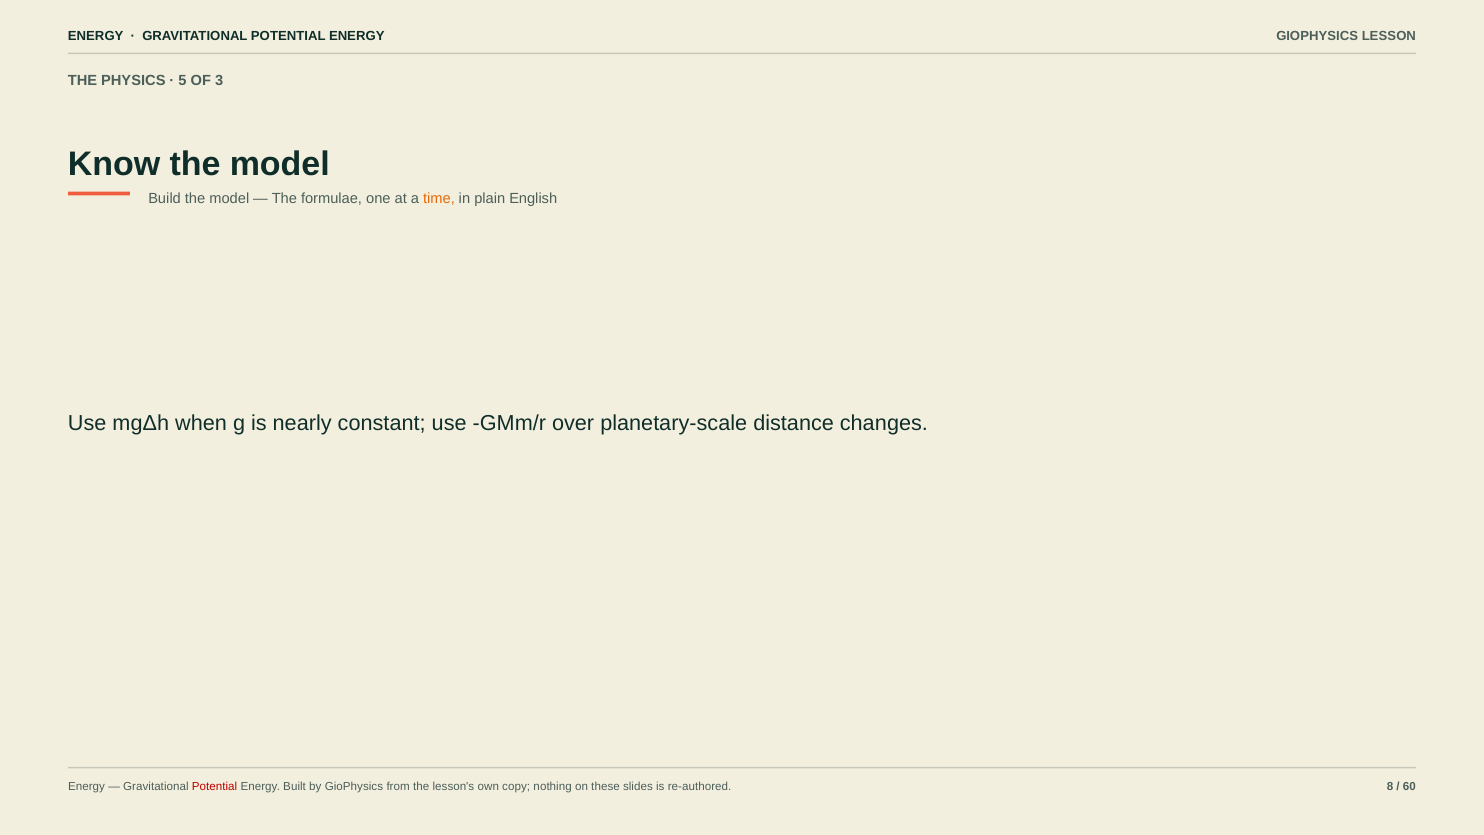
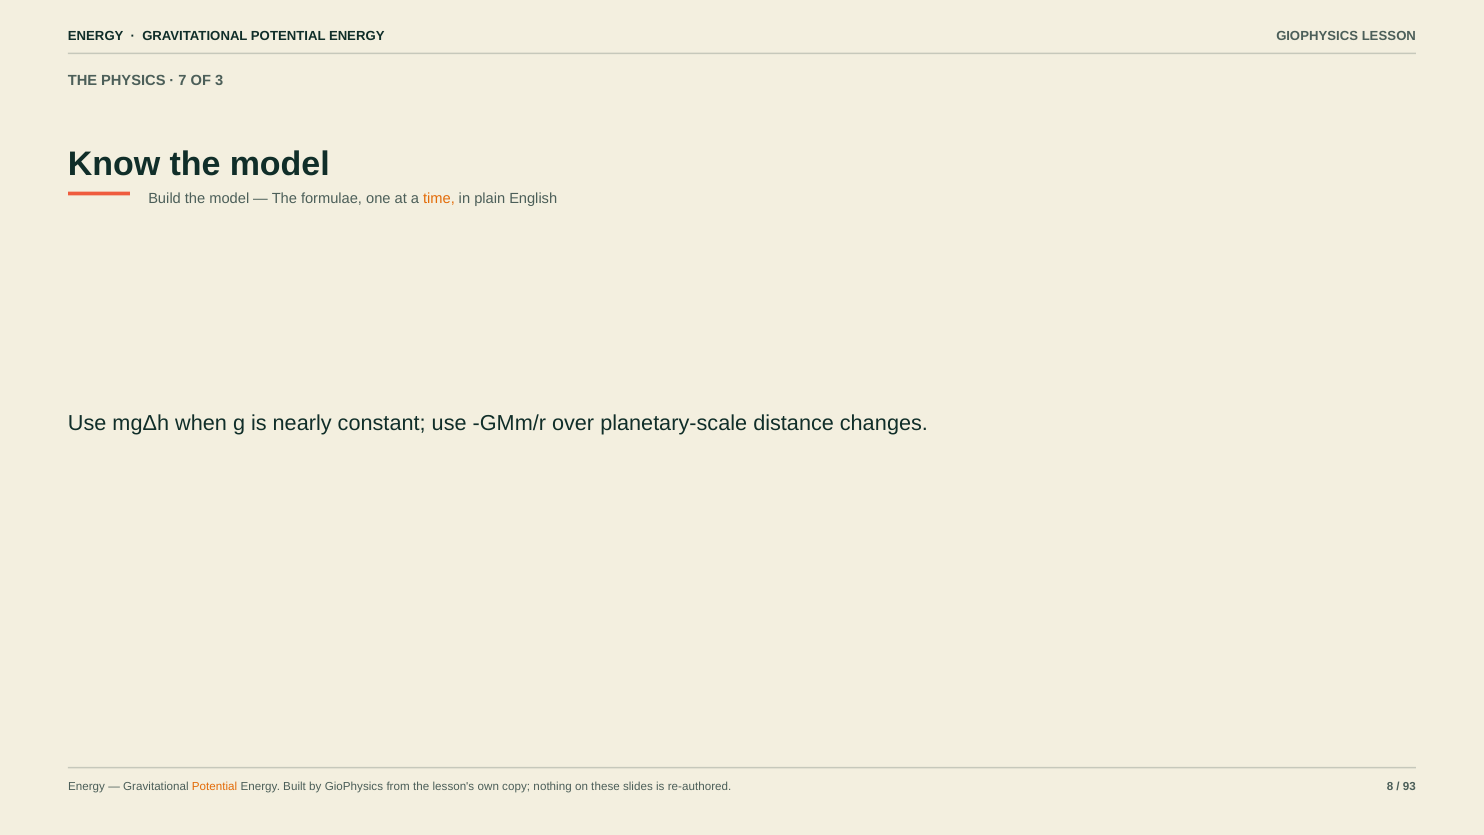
5: 5 -> 7 (182, 81)
Potential colour: red -> orange (215, 787)
60: 60 -> 93 (1409, 787)
